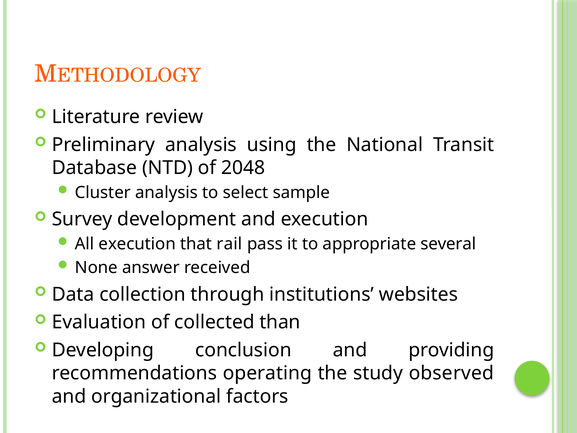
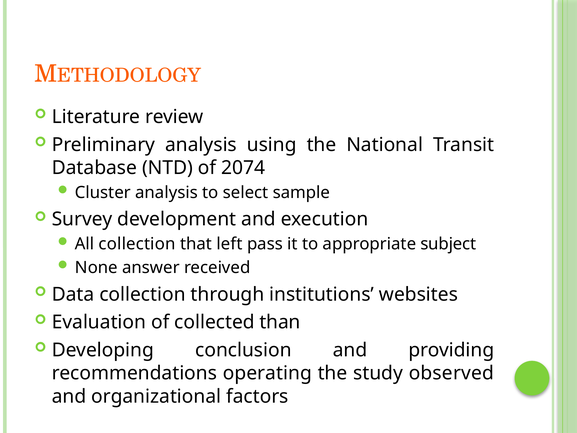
2048: 2048 -> 2074 (243, 168)
All execution: execution -> collection (137, 244)
rail: rail -> left (229, 244)
several: several -> subject (448, 244)
